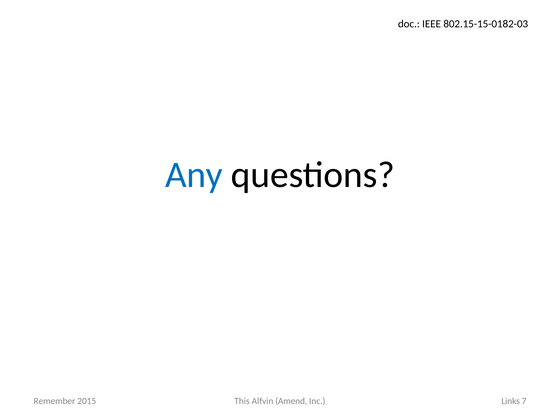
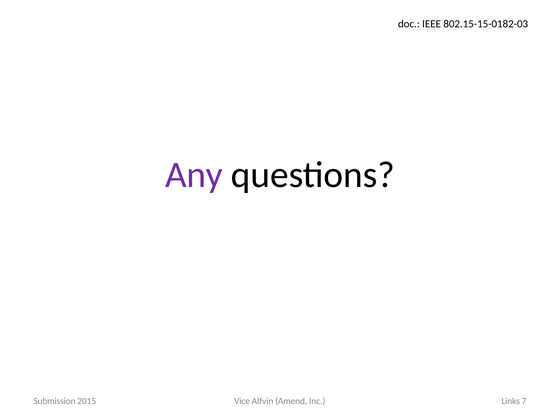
Any colour: blue -> purple (194, 175)
Remember: Remember -> Submission (54, 401)
This: This -> Vice (242, 401)
